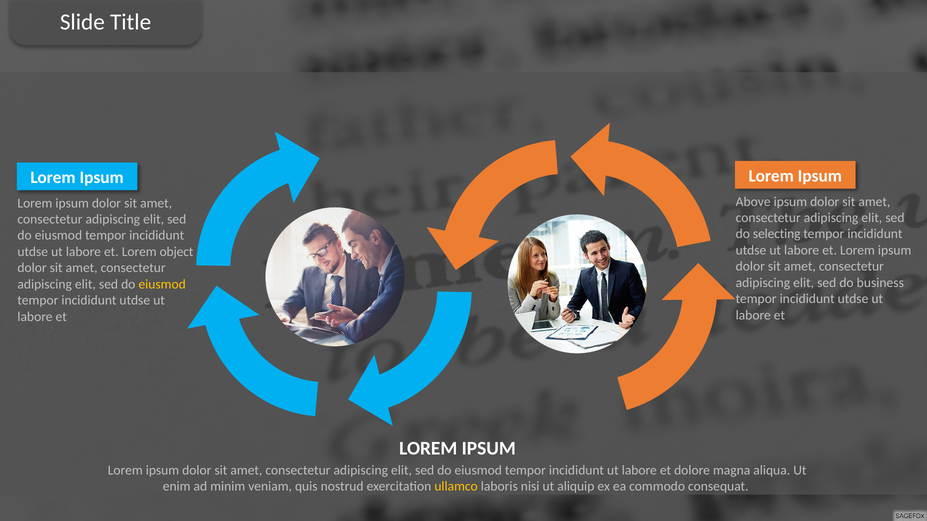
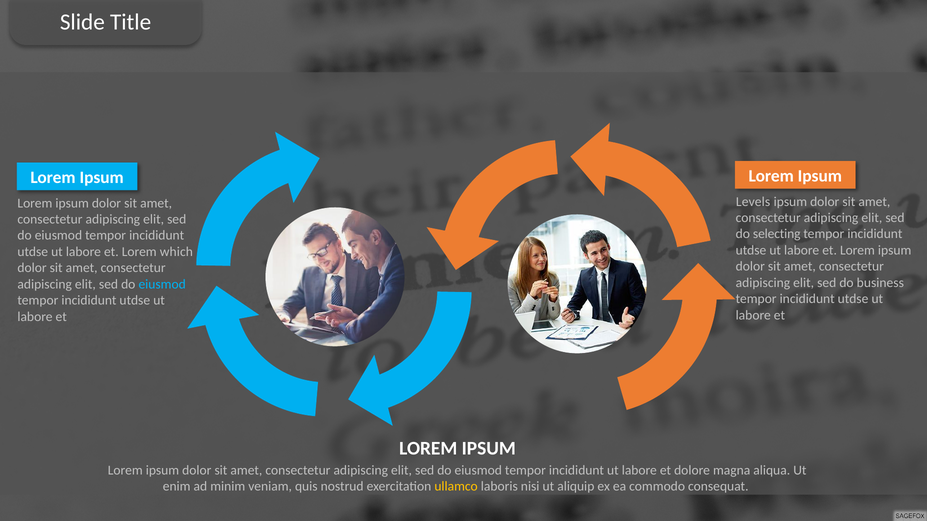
Above: Above -> Levels (753, 202)
object: object -> which (176, 252)
eiusmod colour: yellow -> light blue (162, 284)
